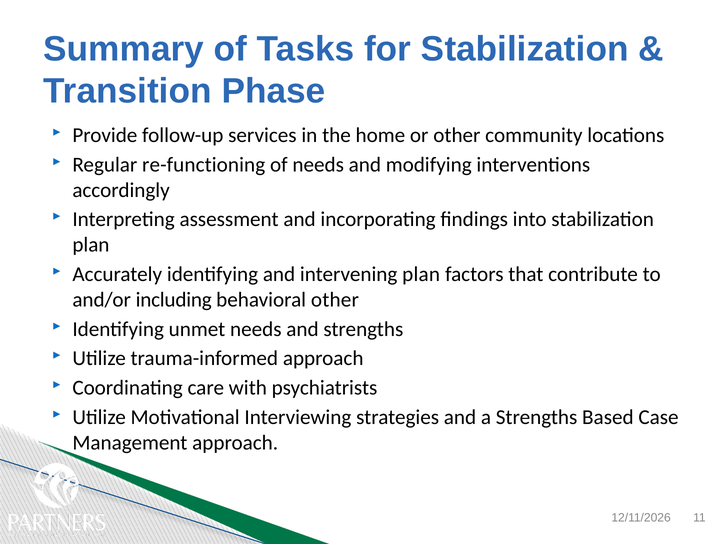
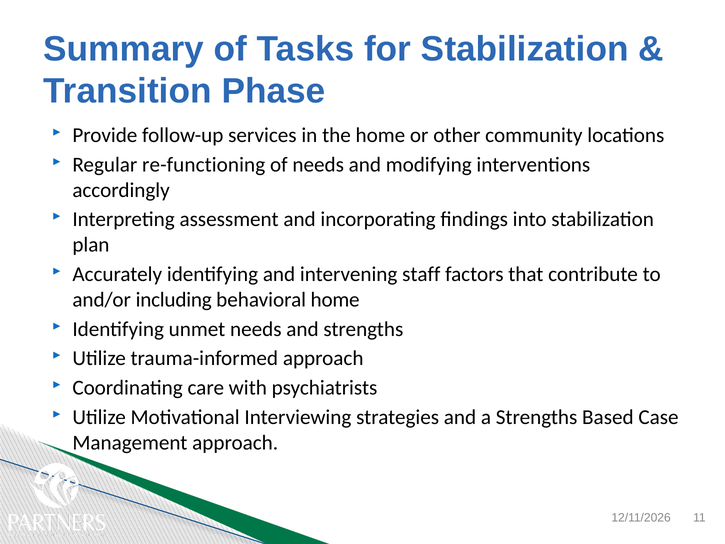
intervening plan: plan -> staff (421, 274)
behavioral other: other -> home (335, 300)
